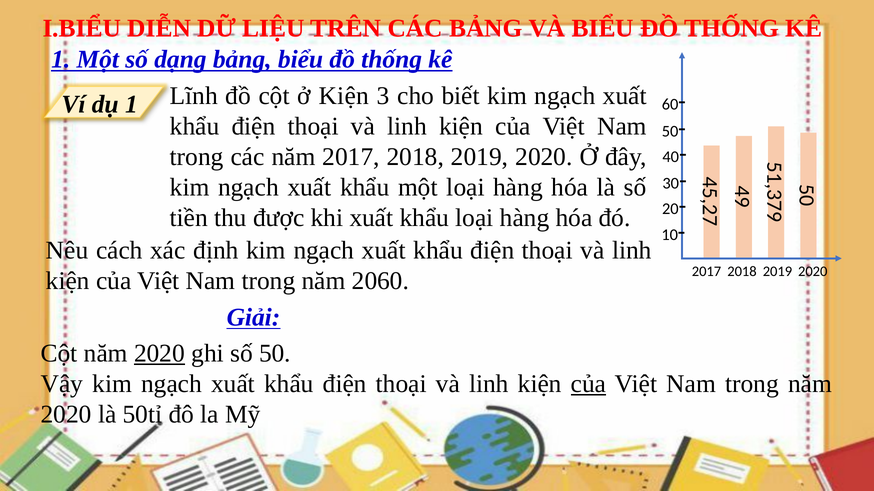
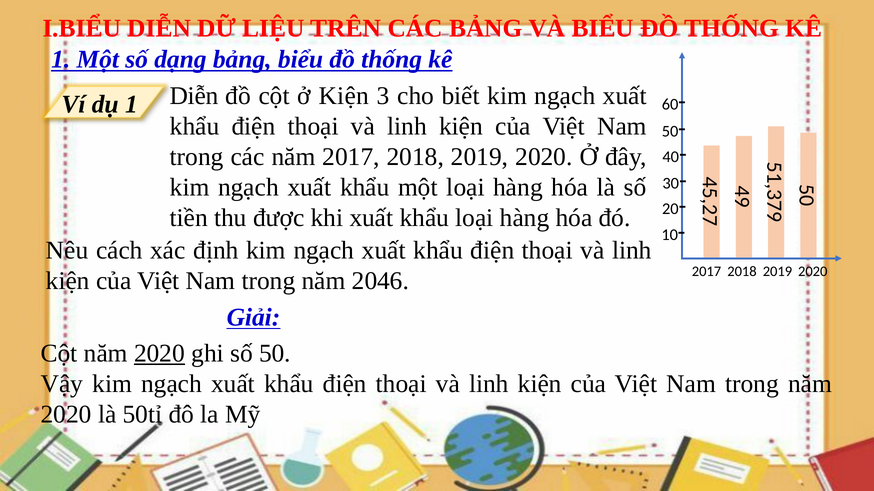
1 Lĩnh: Lĩnh -> Diễn (194, 96)
2060: 2060 -> 2046 (380, 281)
của underline: present -> none (589, 384)
